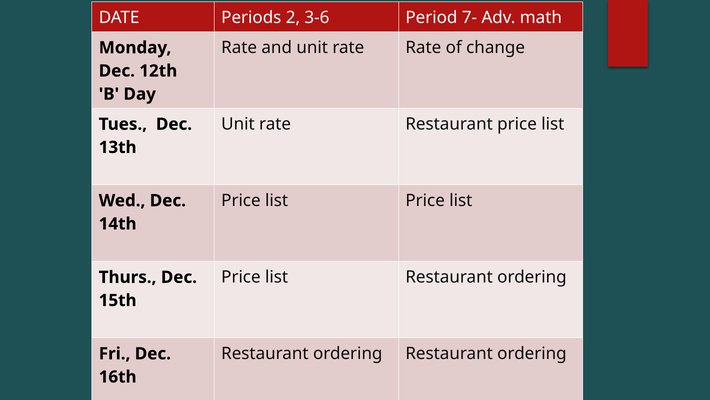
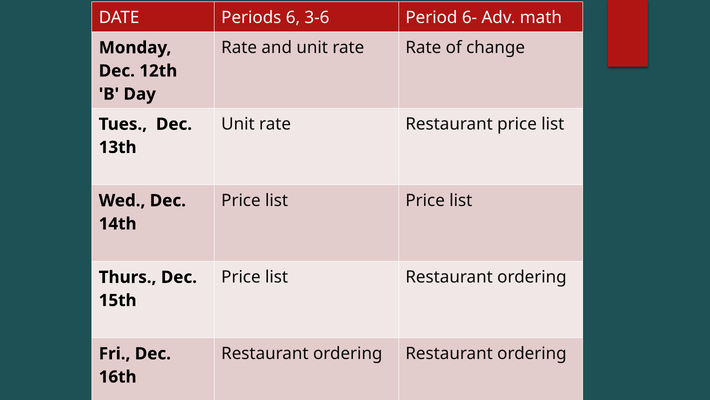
2: 2 -> 6 (293, 18)
7-: 7- -> 6- (469, 18)
